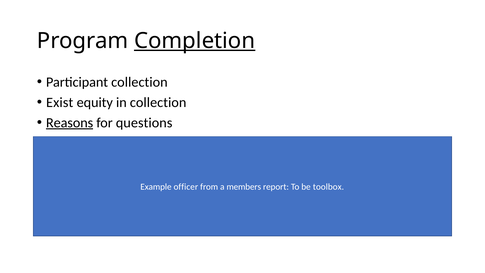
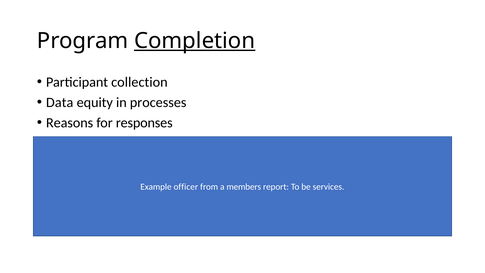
Exist: Exist -> Data (60, 102)
in collection: collection -> processes (158, 102)
Reasons underline: present -> none (70, 123)
questions: questions -> responses (144, 123)
toolbox: toolbox -> services (329, 187)
